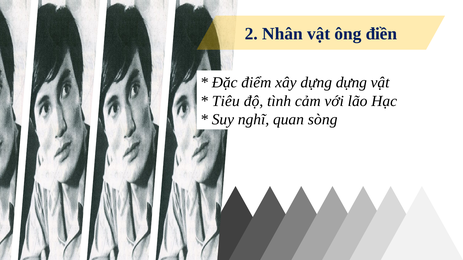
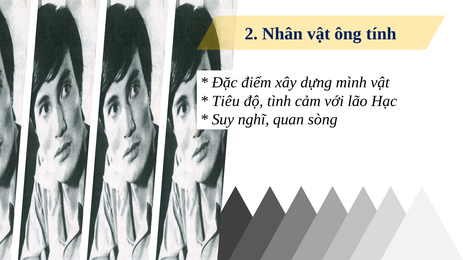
điền: điền -> tính (381, 34)
dựng dựng: dựng -> mình (351, 83)
